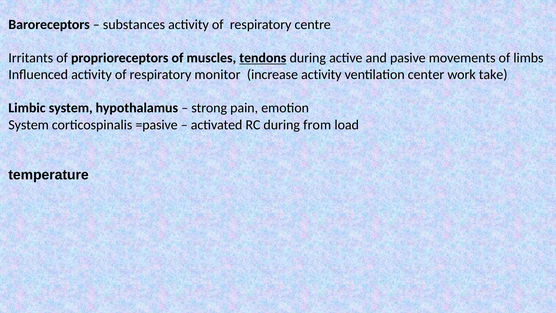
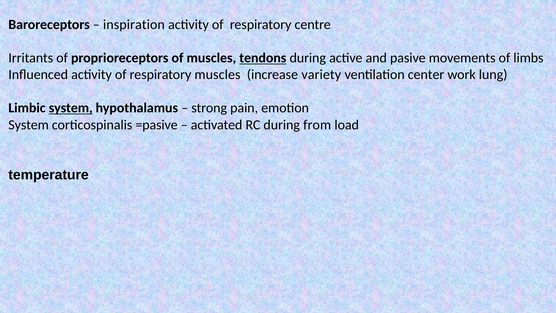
substances: substances -> inspiration (134, 25)
respiratory monitor: monitor -> muscles (217, 75)
increase activity: activity -> variety (321, 75)
take: take -> lung (493, 75)
system underline: none -> present (71, 108)
